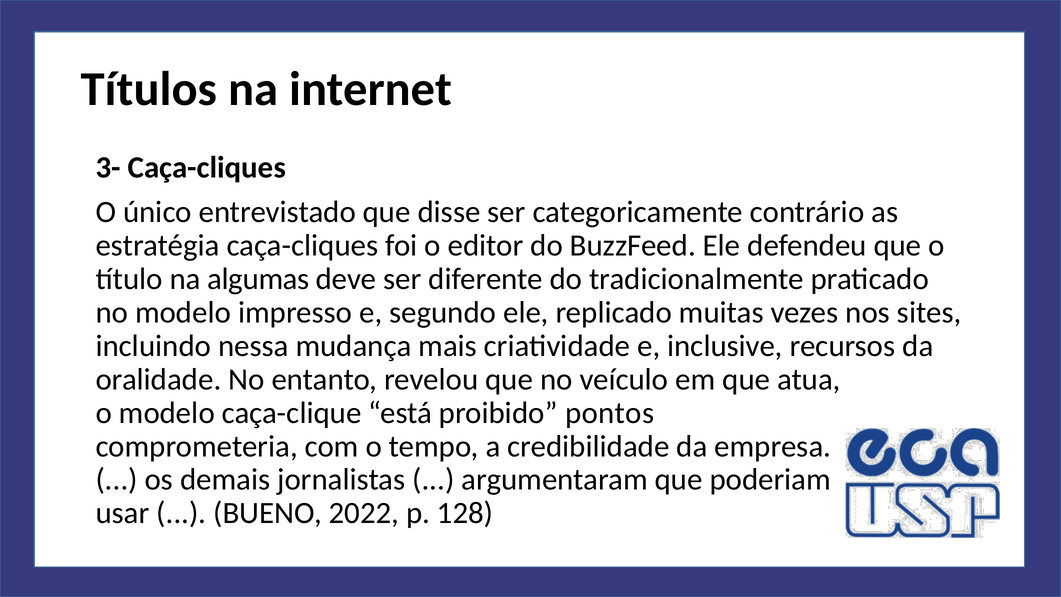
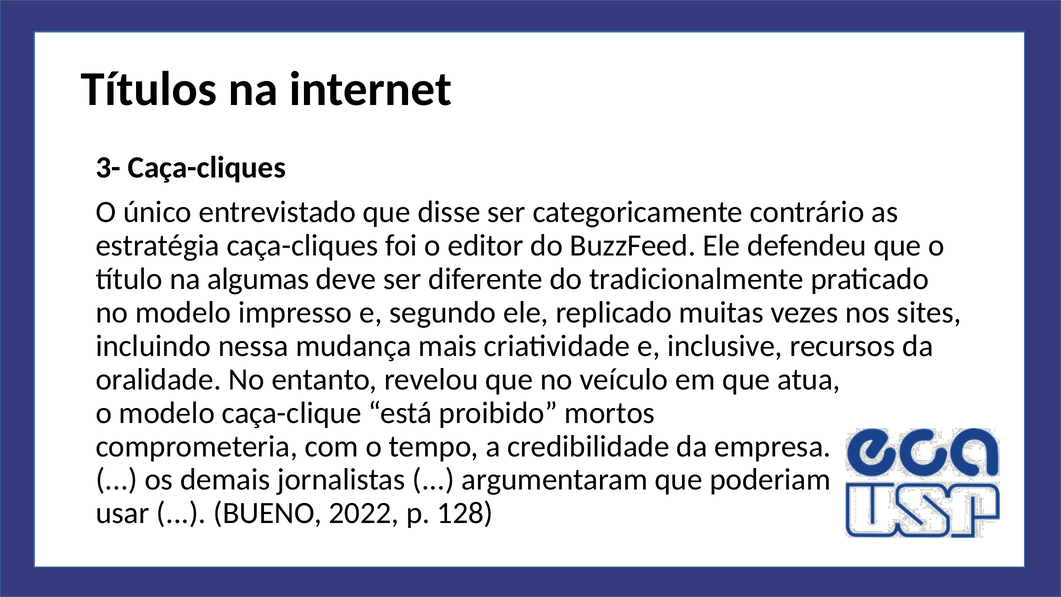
pontos: pontos -> mortos (610, 413)
